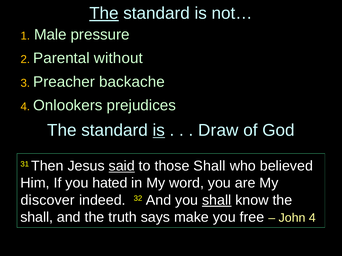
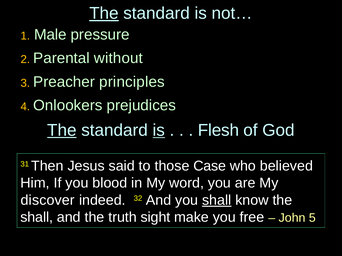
backache: backache -> principles (132, 82)
The underline: none -> present (62, 130)
Draw: Draw -> Flesh (218, 130)
said underline: present -> none (122, 166)
those Shall: Shall -> Case (210, 166)
hated: hated -> blood (110, 183)
says: says -> sight (155, 218)
John 4: 4 -> 5 (312, 218)
